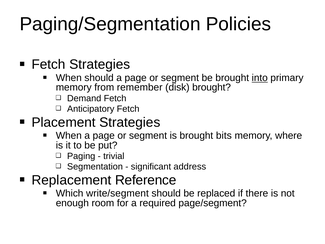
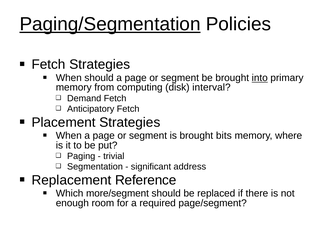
Paging/Segmentation underline: none -> present (110, 24)
remember: remember -> computing (140, 87)
disk brought: brought -> interval (211, 87)
write/segment: write/segment -> more/segment (117, 193)
